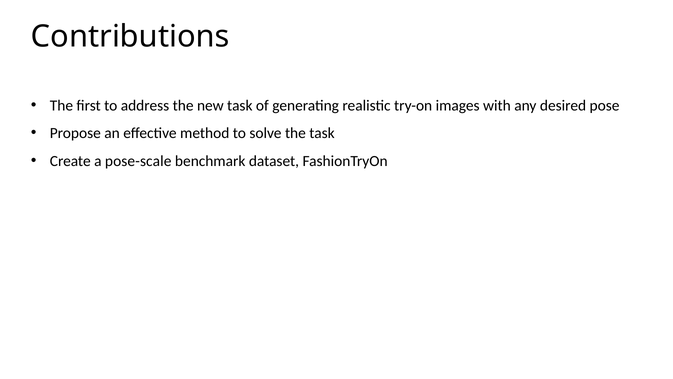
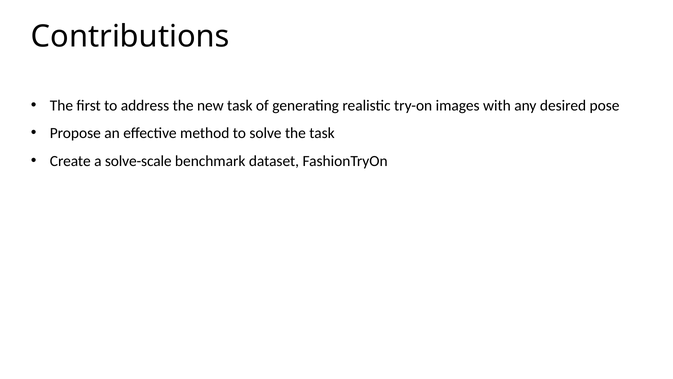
pose-scale: pose-scale -> solve-scale (138, 161)
